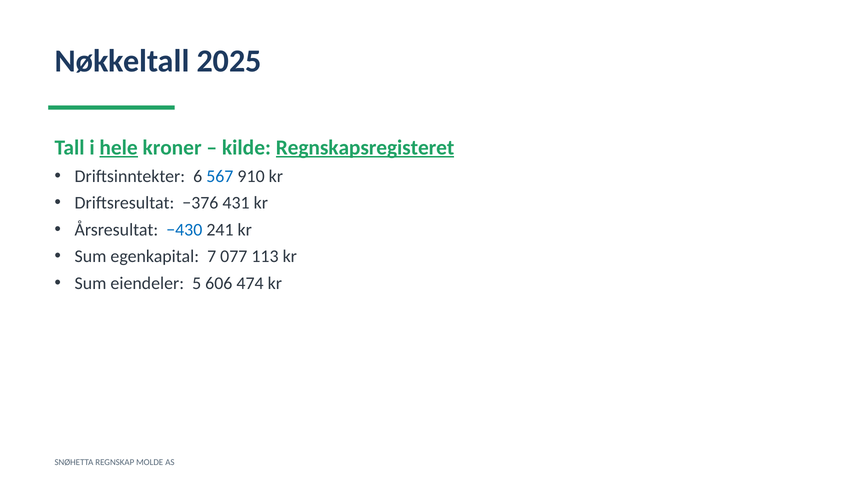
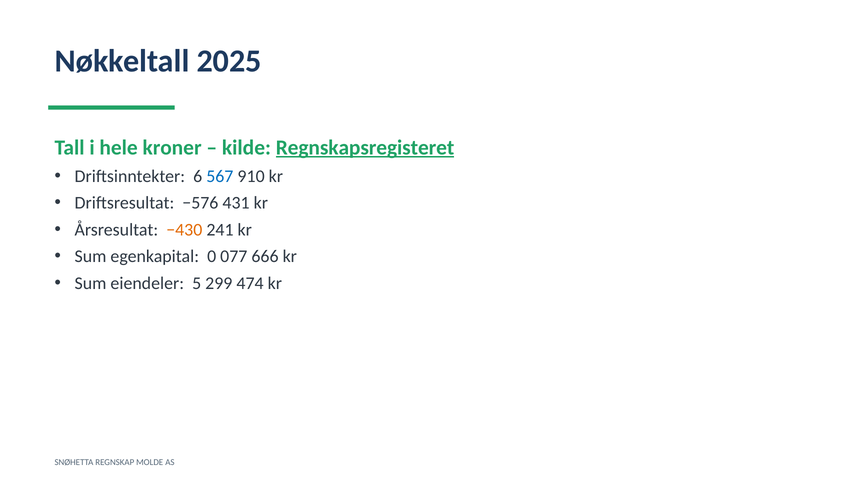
hele underline: present -> none (119, 148)
−376: −376 -> −576 (200, 203)
−430 colour: blue -> orange (184, 230)
7: 7 -> 0 (212, 257)
113: 113 -> 666 (265, 257)
606: 606 -> 299 (219, 283)
